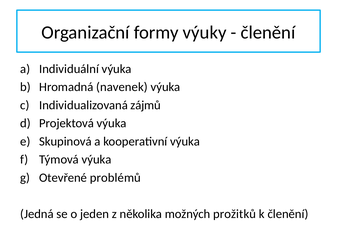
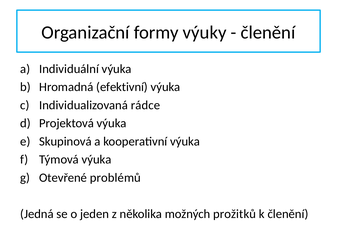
navenek: navenek -> efektivní (122, 87)
zájmů: zájmů -> rádce (145, 105)
